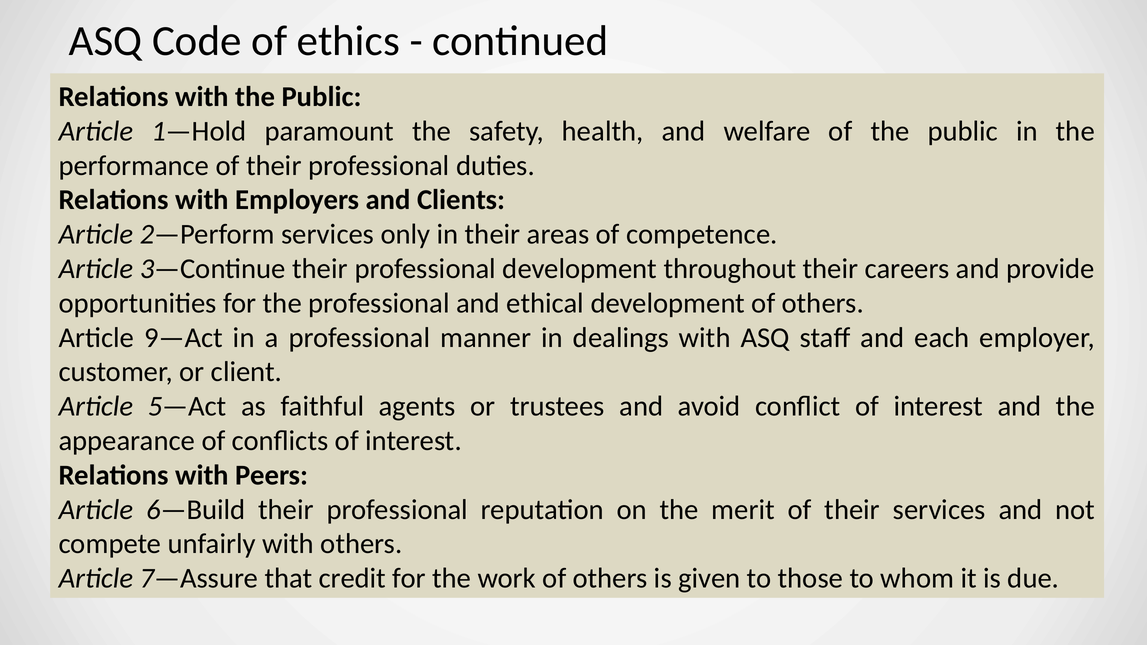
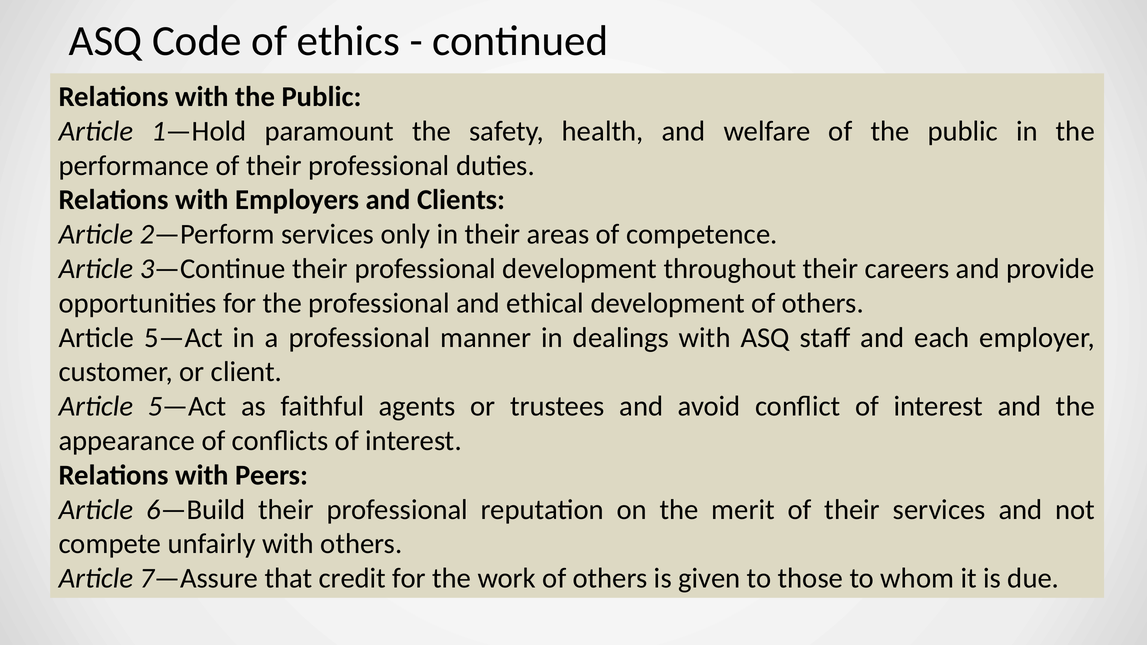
9—Act: 9—Act -> 5—Act (184, 338)
